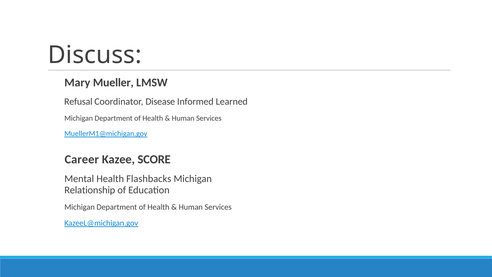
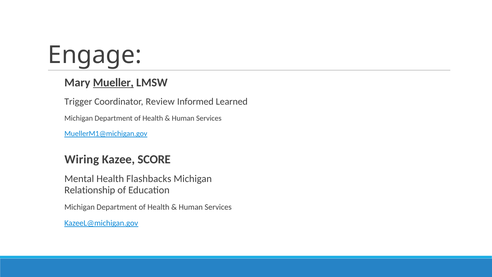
Discuss: Discuss -> Engage (95, 55)
Mueller underline: none -> present (113, 83)
Refusal: Refusal -> Trigger (78, 101)
Disease: Disease -> Review (160, 101)
Career: Career -> Wiring (82, 159)
